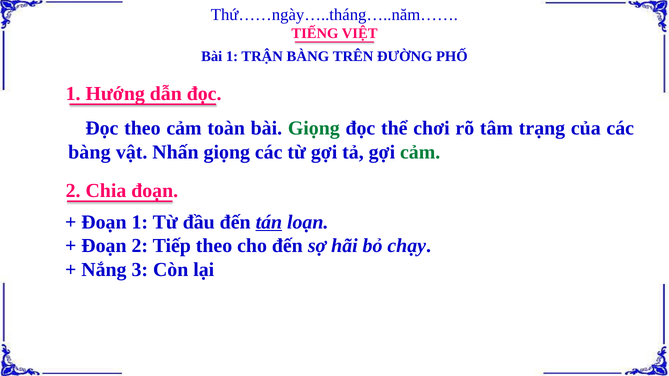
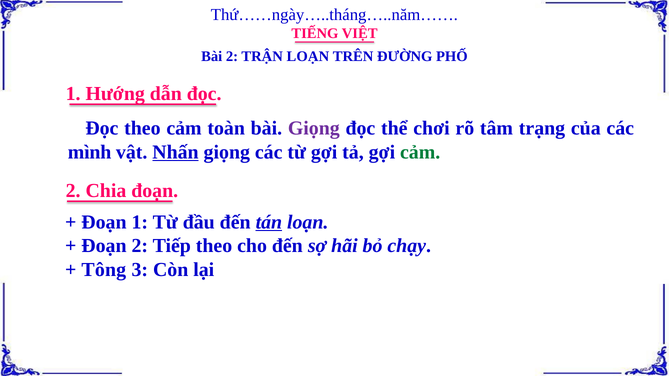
Bài 1: 1 -> 2 (232, 57)
TRẬN BÀNG: BÀNG -> LOẠN (308, 57)
Giọng colour: green -> purple (314, 128)
bàng: bàng -> mình (90, 152)
Nhấn underline: none -> present (175, 152)
Nắng: Nắng -> Tông (104, 269)
